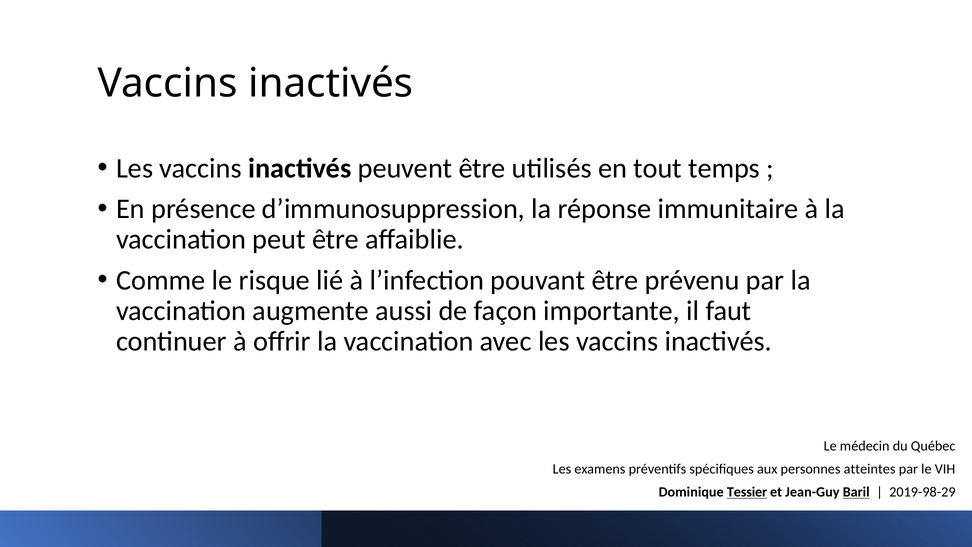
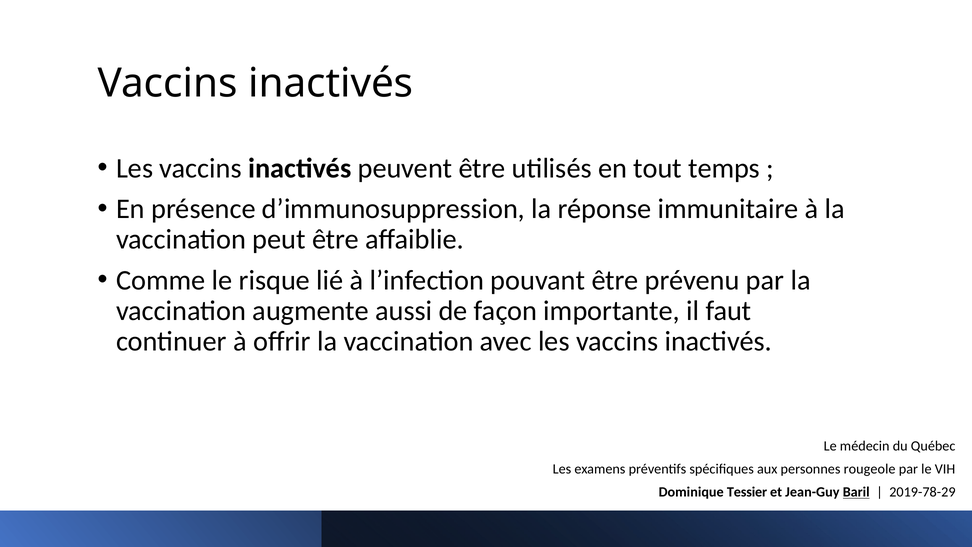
atteintes: atteintes -> rougeole (870, 469)
Tessier underline: present -> none (747, 492)
2019-98-29: 2019-98-29 -> 2019-78-29 (922, 492)
